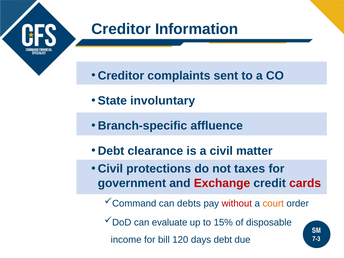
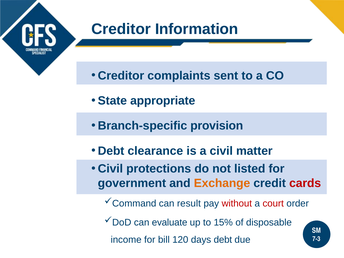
involuntary: involuntary -> appropriate (163, 101)
affluence: affluence -> provision (217, 126)
taxes: taxes -> listed (250, 169)
Exchange colour: red -> orange (222, 183)
debts: debts -> result (189, 203)
court colour: orange -> red (273, 203)
